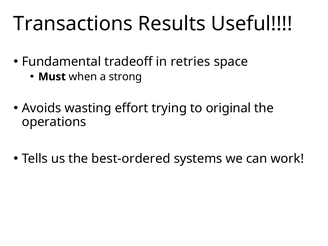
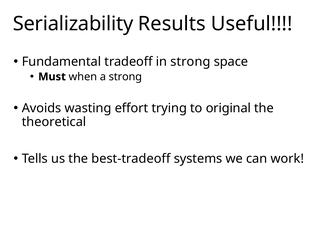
Transactions: Transactions -> Serializability (73, 24)
in retries: retries -> strong (190, 62)
operations: operations -> theoretical (54, 122)
best-ordered: best-ordered -> best-tradeoff (131, 159)
